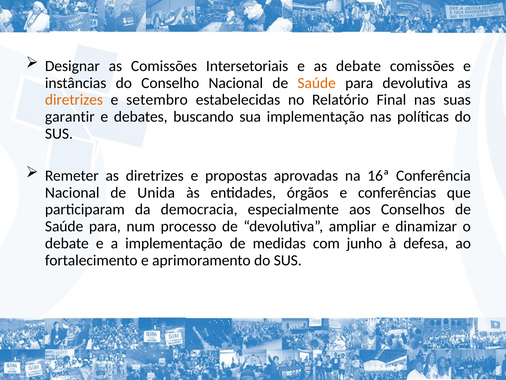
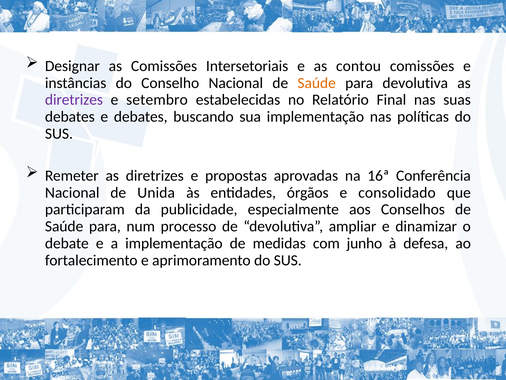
as debate: debate -> contou (358, 66)
diretrizes colour: orange -> purple (74, 100)
garantir: garantir -> debates (70, 117)
conferências: conferências -> consolidado (397, 192)
democracia: democracia -> publicidade (199, 209)
